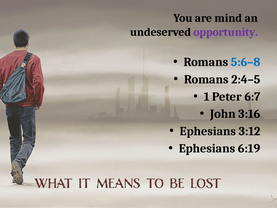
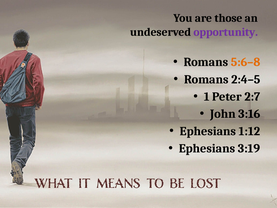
mind: mind -> those (228, 18)
5:6–8 colour: blue -> orange (246, 62)
6:7: 6:7 -> 2:7 (252, 97)
3:12: 3:12 -> 1:12 (249, 131)
6:19: 6:19 -> 3:19 (249, 148)
